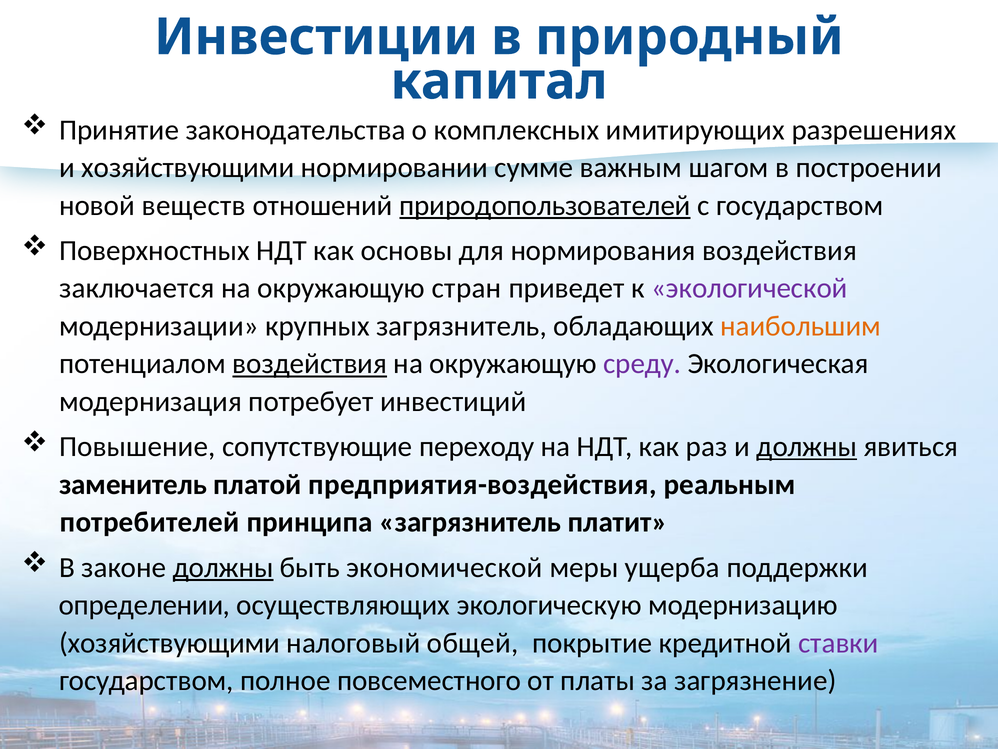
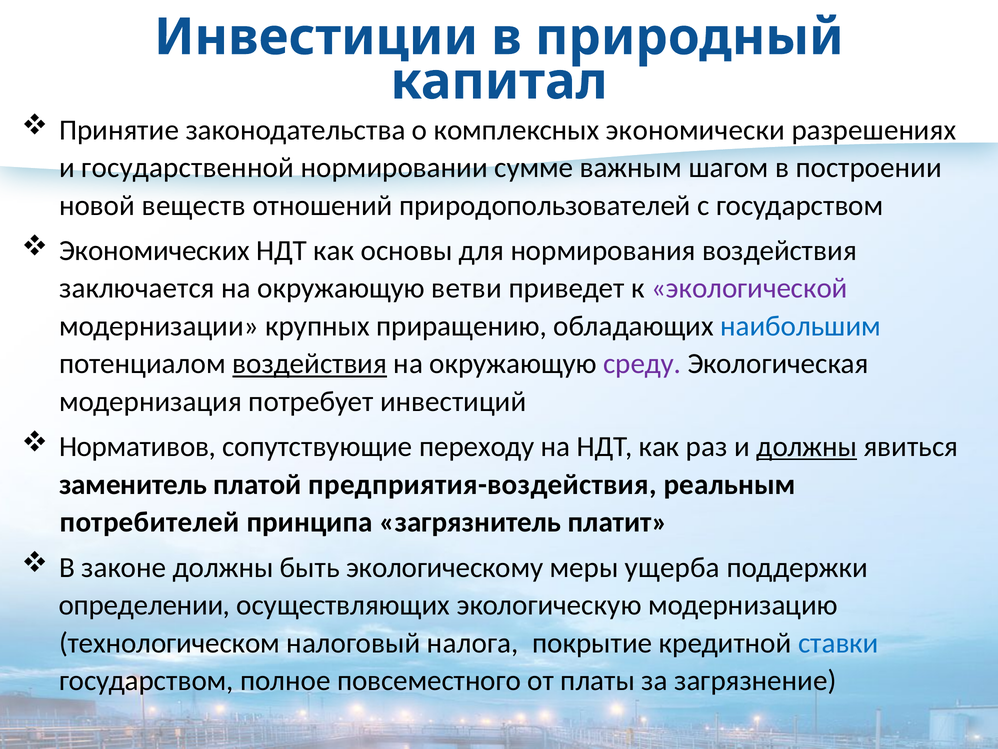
имитирующих: имитирующих -> экономически (695, 130)
и хозяйствующими: хозяйствующими -> государственной (188, 168)
природопользователей underline: present -> none (545, 205)
Поверхностных: Поверхностных -> Экономических (155, 250)
стран: стран -> ветви (467, 288)
крупных загрязнитель: загрязнитель -> приращению (462, 326)
наибольшим colour: orange -> blue (801, 326)
Повышение: Повышение -> Нормативов (137, 447)
должны underline: present -> none (223, 567)
экономической: экономической -> экологическому (445, 567)
хозяйствующими: хозяйствующими -> технологическом (170, 643)
общей: общей -> налога (473, 643)
ставки colour: purple -> blue (838, 643)
